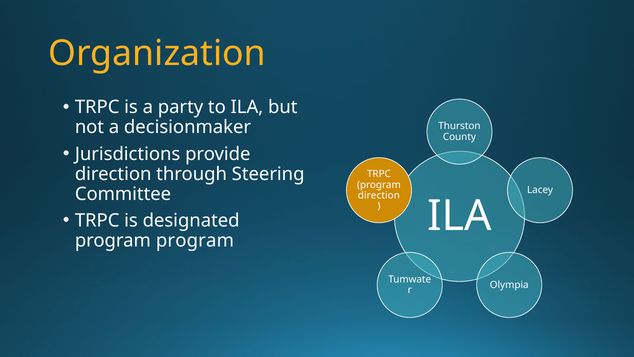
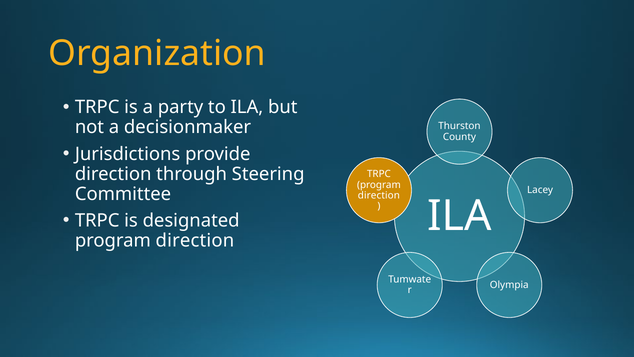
program: program -> direction (195, 240)
